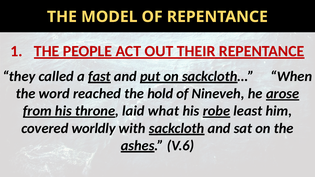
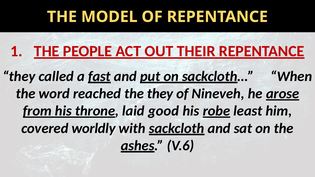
the hold: hold -> they (160, 94)
what: what -> good (163, 111)
